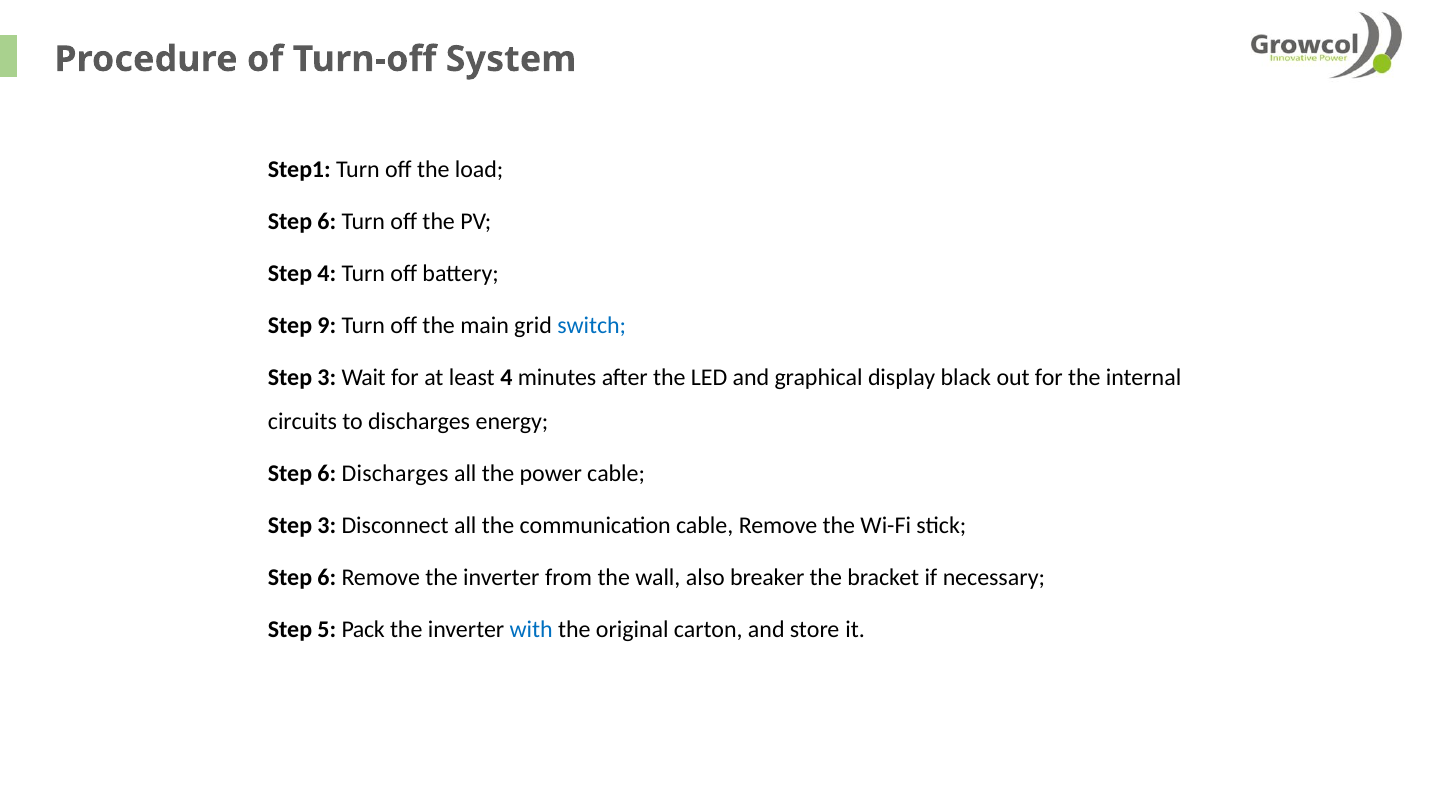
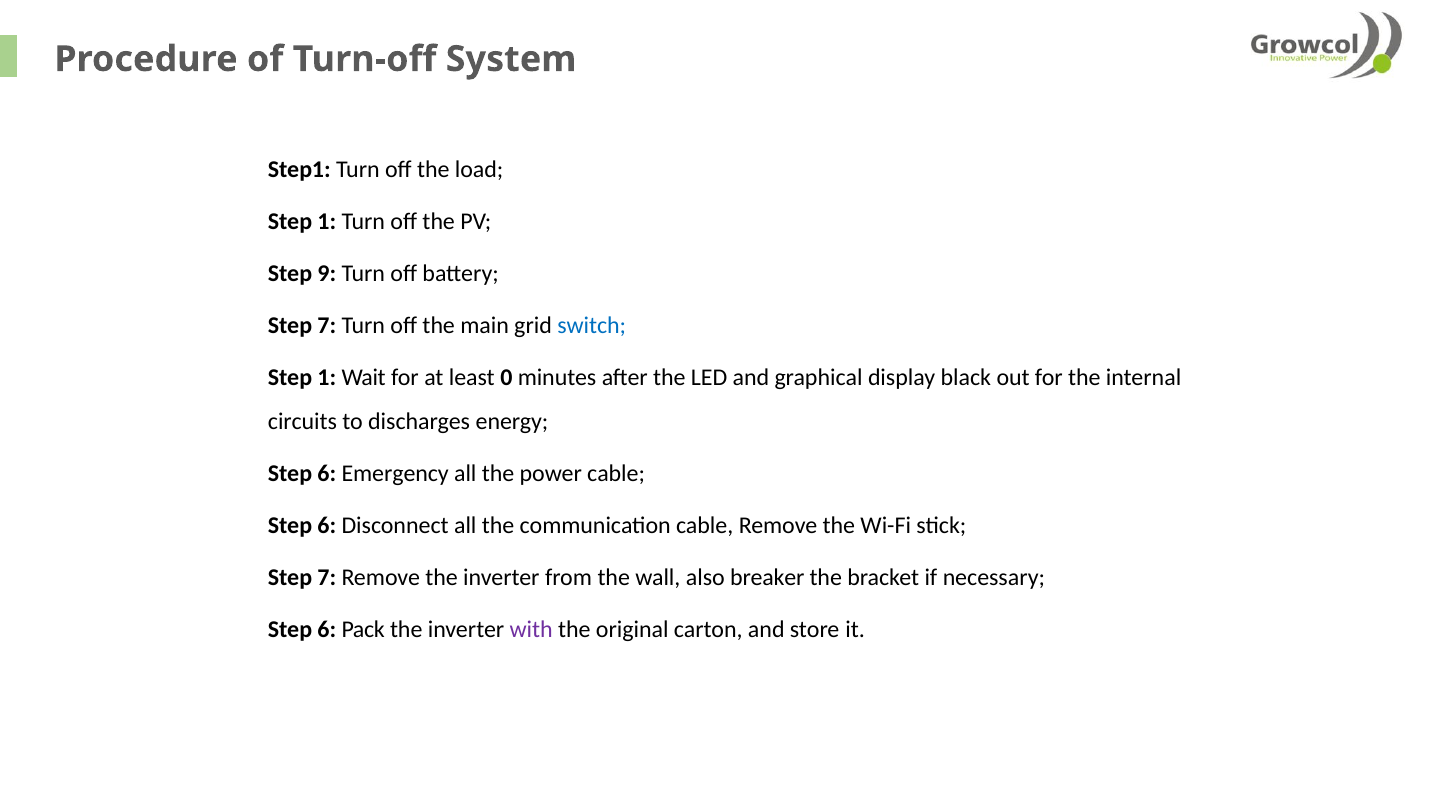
6: 6 -> 1 (327, 221)
Step 4: 4 -> 9 (327, 274)
9: 9 -> 7 (327, 326)
3: 3 -> 1 (327, 378)
least 4: 4 -> 0 (506, 378)
6 Discharges: Discharges -> Emergency (395, 473)
3: 3 -> 6 (327, 525)
6: 6 -> 7 (327, 578)
5: 5 -> 6 (327, 630)
with colour: blue -> purple (531, 630)
